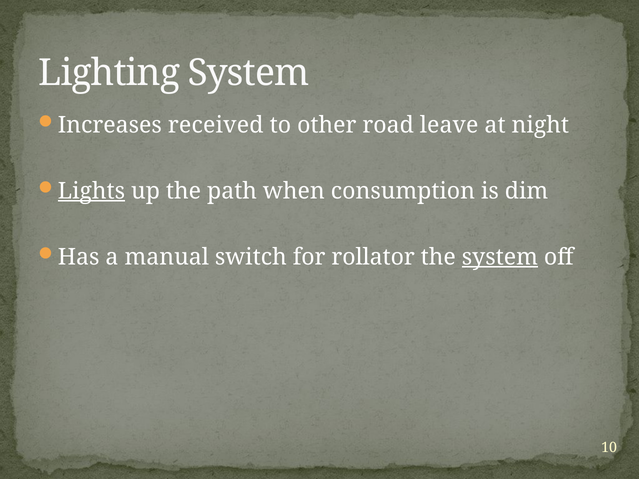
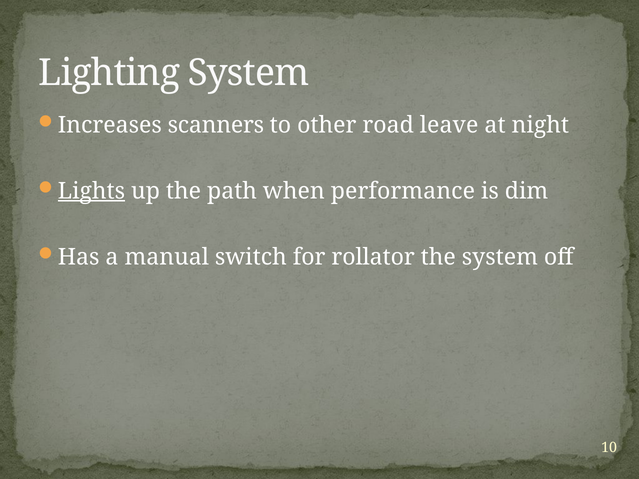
received: received -> scanners (216, 125)
consumption: consumption -> performance (403, 191)
system underline: present -> none (500, 257)
